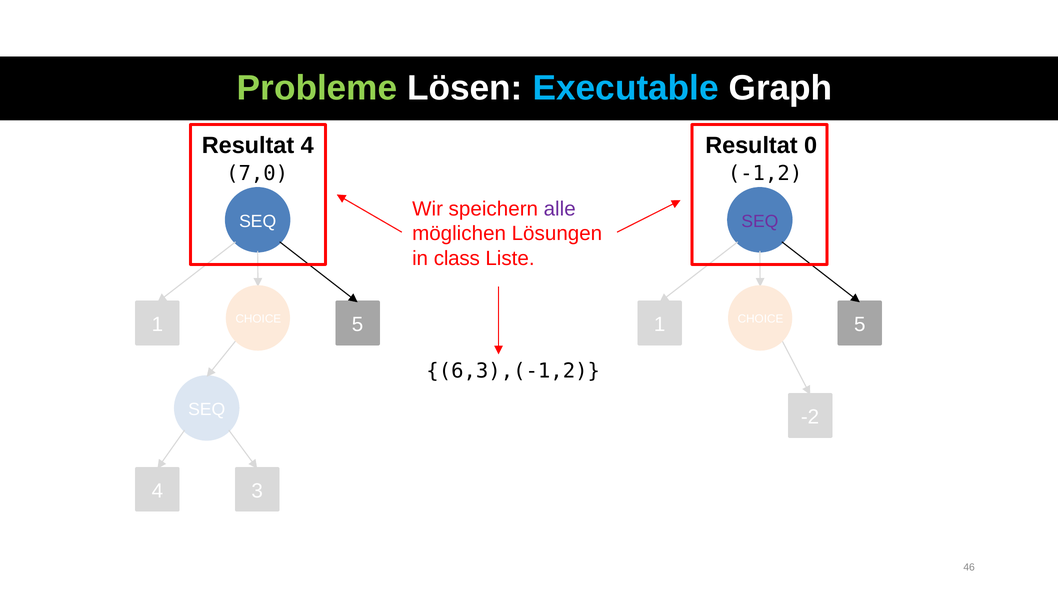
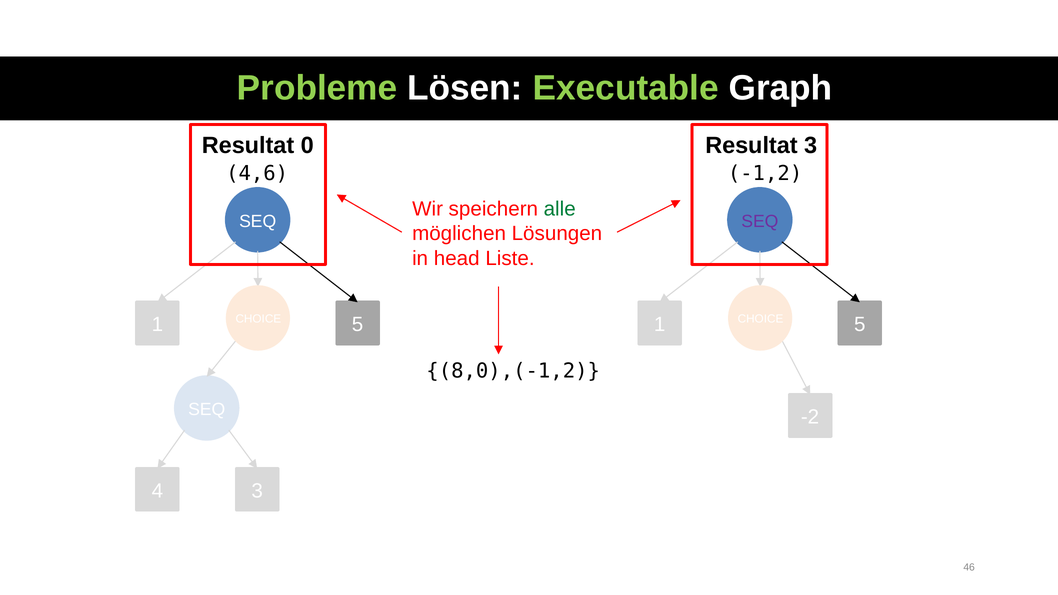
Executable colour: light blue -> light green (626, 88)
Resultat 4: 4 -> 0 (307, 146)
Resultat 0: 0 -> 3 (811, 146)
7,0: 7,0 -> 4,6 (257, 173)
alle colour: purple -> green (560, 209)
class: class -> head (457, 258)
6,3),(-1,2: 6,3),(-1,2 -> 8,0),(-1,2 (513, 371)
